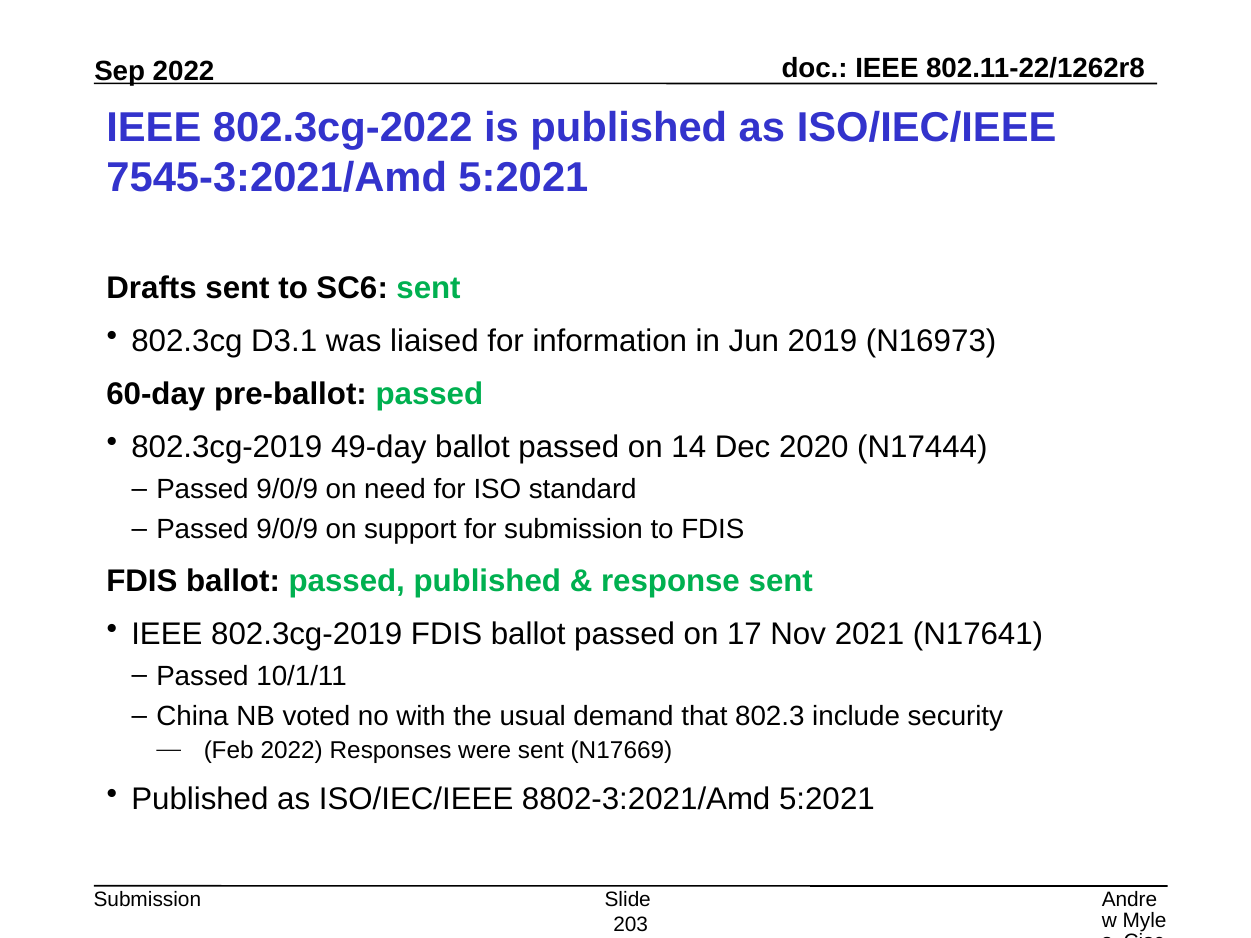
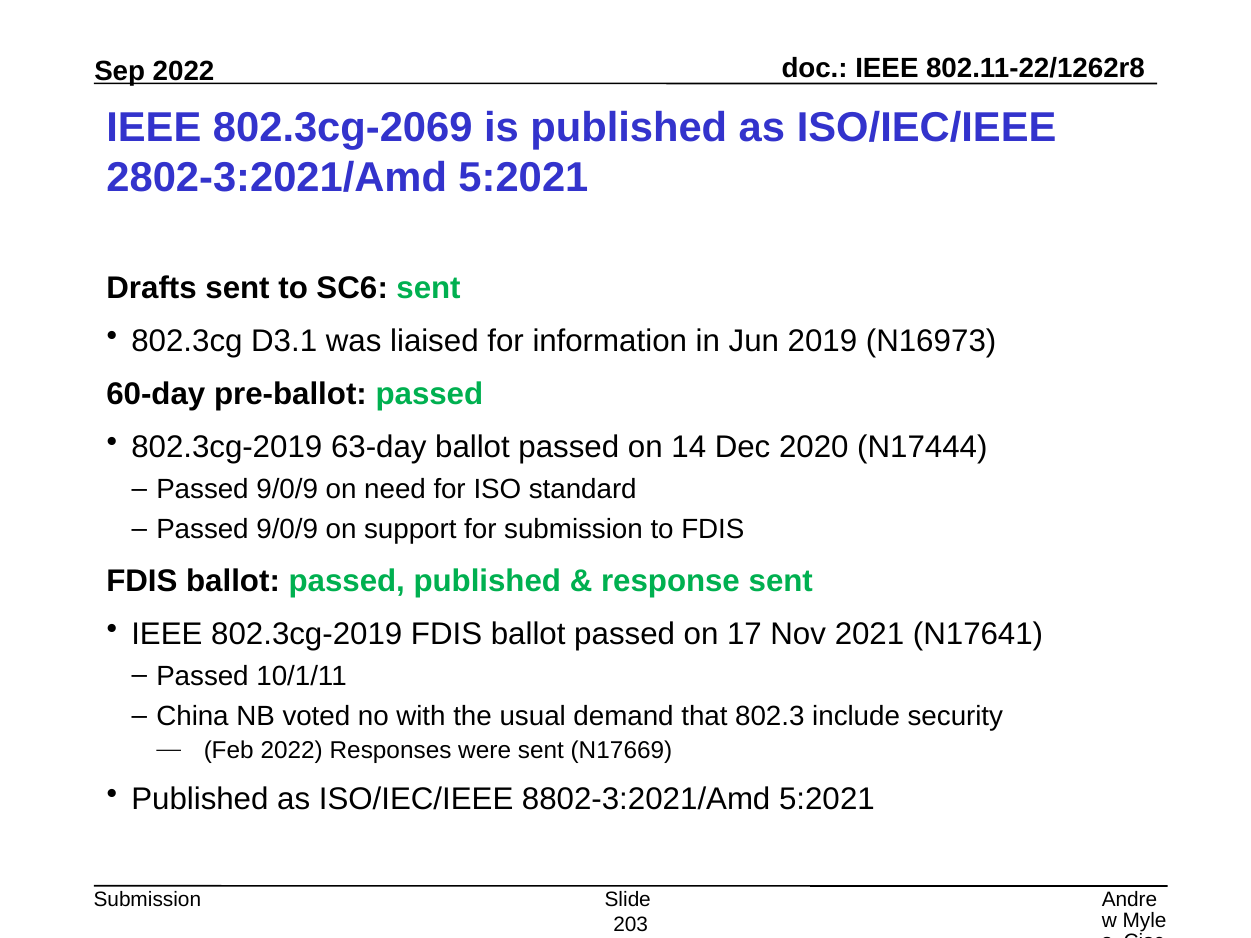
802.3cg-2022: 802.3cg-2022 -> 802.3cg-2069 (343, 128)
7545-3:2021/Amd: 7545-3:2021/Amd -> 2802-3:2021/Amd (277, 178)
49-day: 49-day -> 63-day (379, 447)
